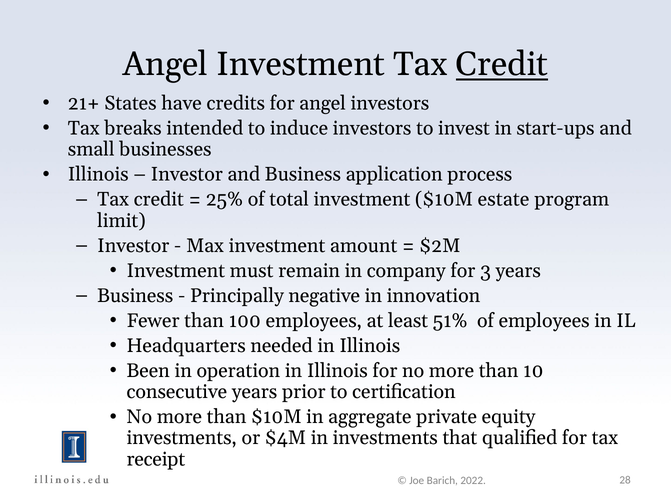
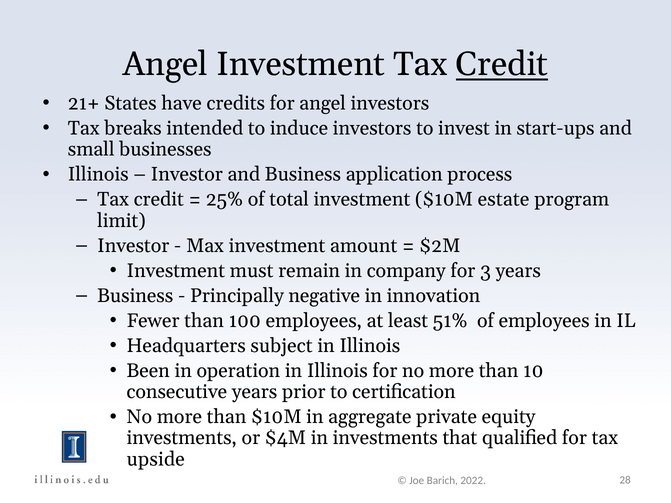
needed: needed -> subject (281, 346)
receipt: receipt -> upside (156, 459)
